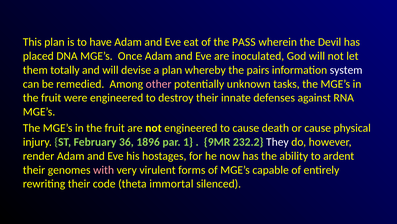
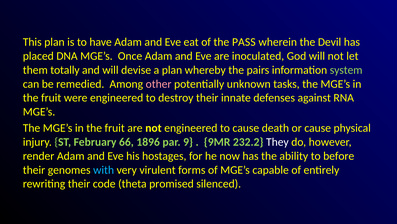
system colour: white -> light green (346, 70)
36: 36 -> 66 (126, 142)
1: 1 -> 9 (188, 142)
ardent: ardent -> before (339, 156)
with colour: pink -> light blue (104, 169)
immortal: immortal -> promised (171, 183)
